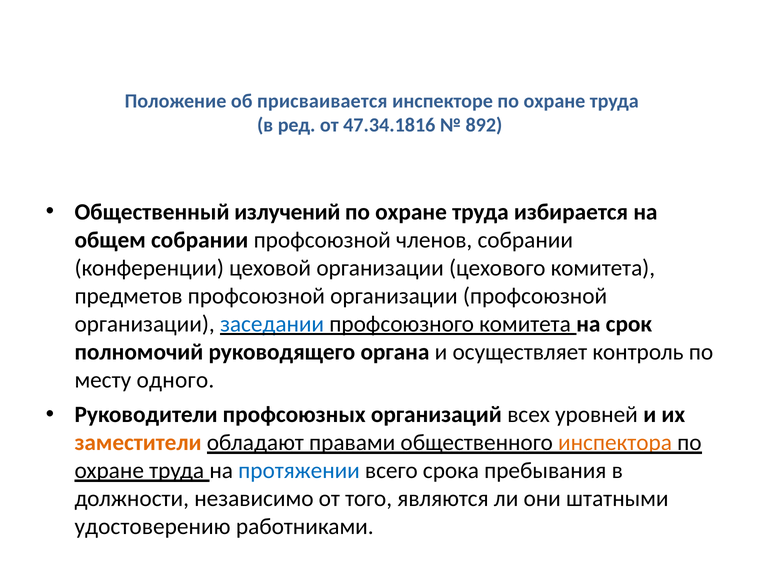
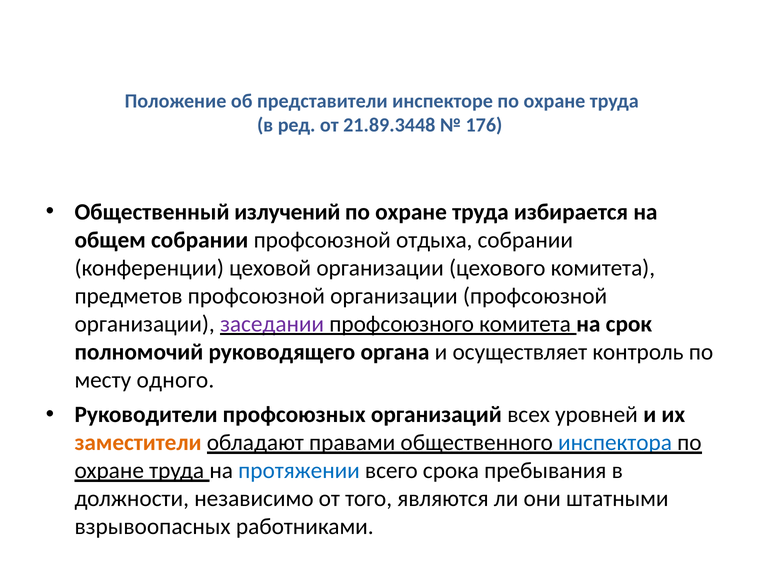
присваивается: присваивается -> представители (322, 101)
47.34.1816: 47.34.1816 -> 21.89.3448 (389, 125)
892: 892 -> 176 (484, 125)
членов: членов -> отдыха (434, 240)
заседании colour: blue -> purple (272, 324)
инспектора colour: orange -> blue (615, 443)
удостоверению: удостоверению -> взрывоопасных (153, 527)
